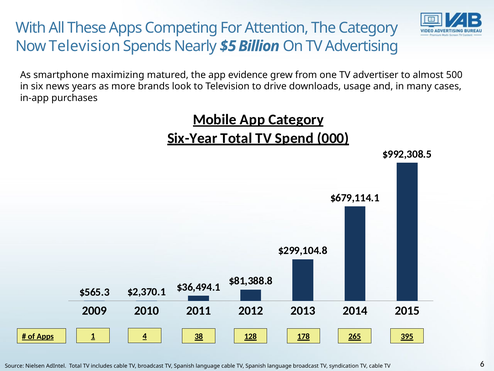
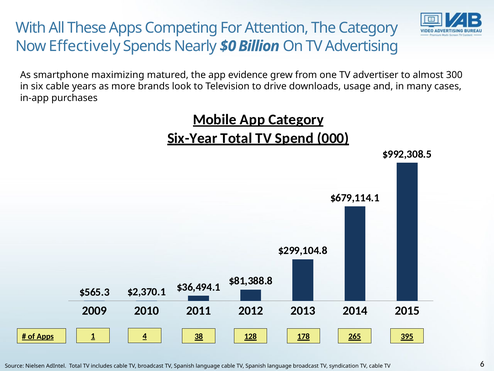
Now Television: Television -> Effectively (85, 46)
$5: $5 -> $0 (228, 46)
500: 500 -> 300 (454, 75)
six news: news -> cable (58, 86)
